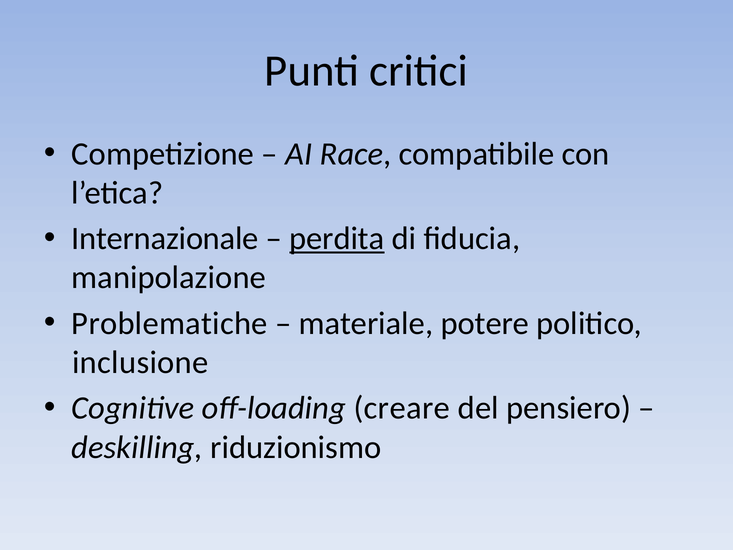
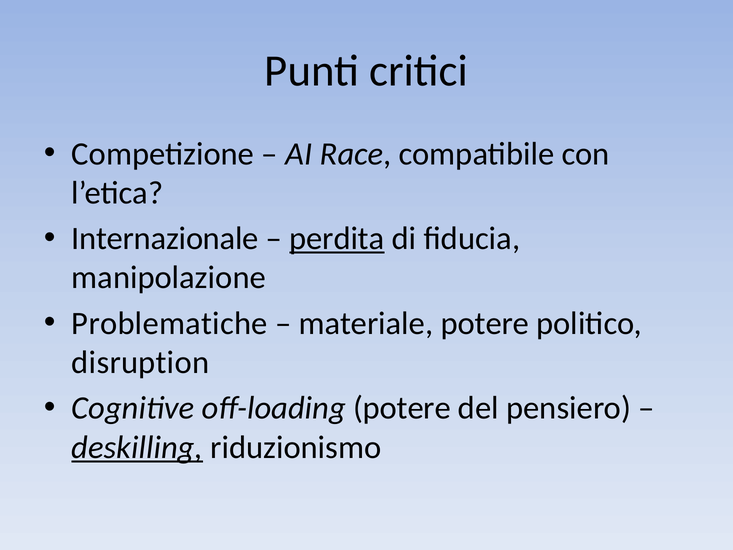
inclusione: inclusione -> disruption (140, 362)
off-loading creare: creare -> potere (402, 408)
deskilling underline: none -> present (137, 447)
